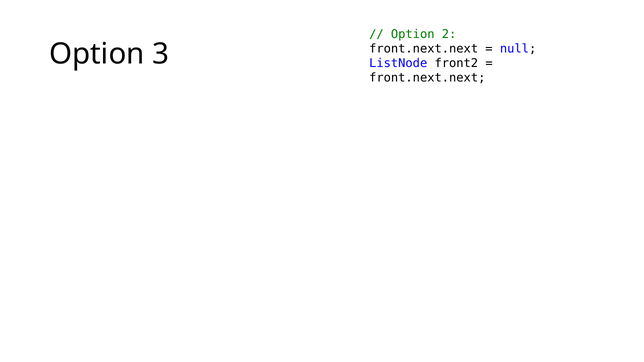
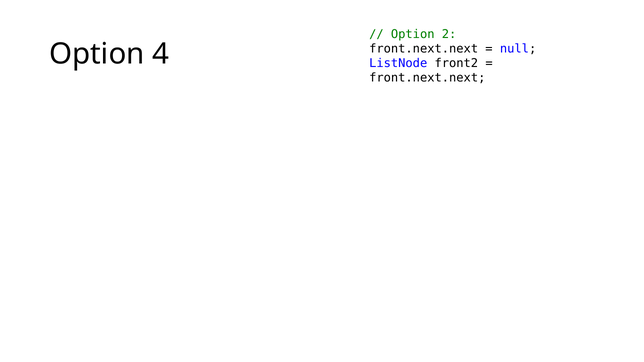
3: 3 -> 4 (161, 54)
